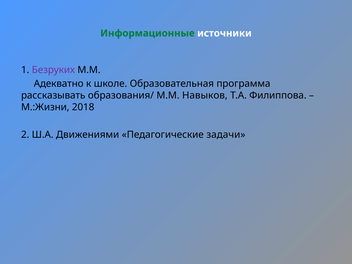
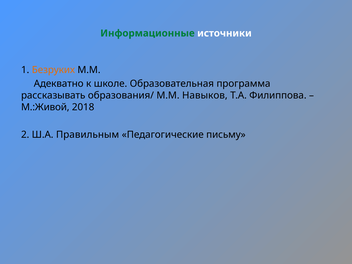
Безруких colour: purple -> orange (53, 70)
М.:Жизни: М.:Жизни -> М.:Живой (45, 107)
Движениями: Движениями -> Правильным (88, 135)
задачи: задачи -> письму (226, 135)
